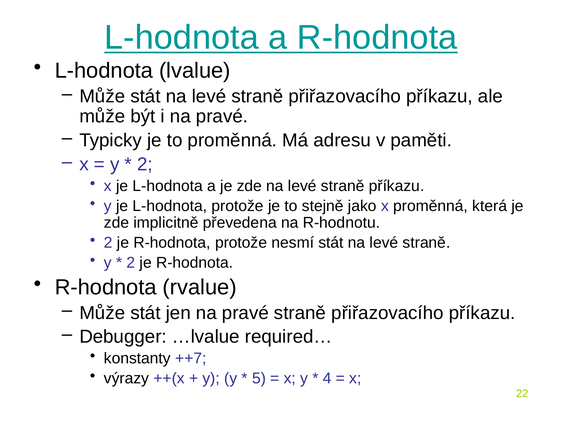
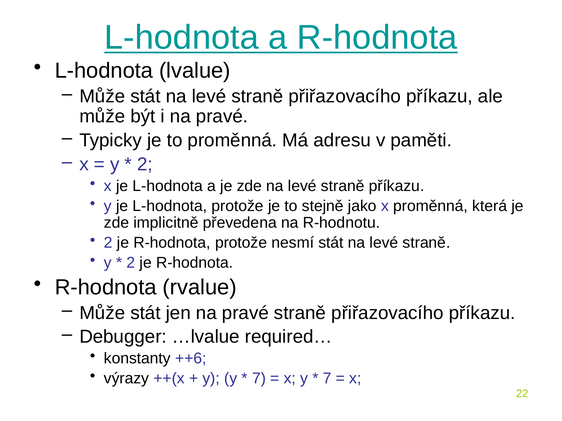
++7: ++7 -> ++6 (191, 359)
5: 5 -> 7 (259, 379)
4: 4 -> 7 (327, 379)
